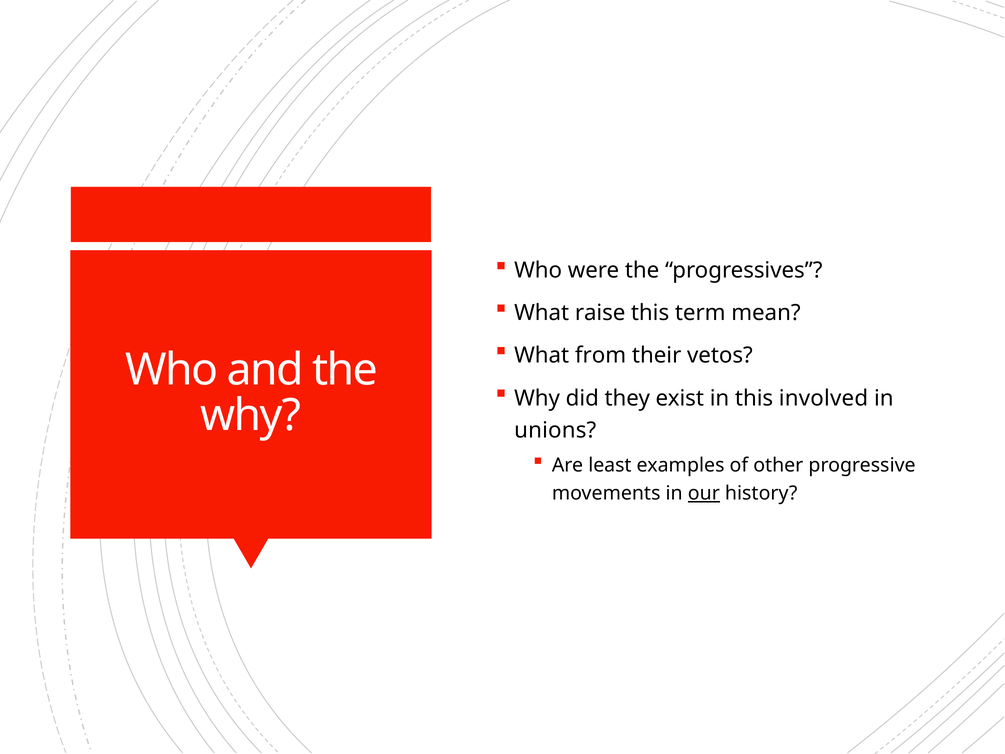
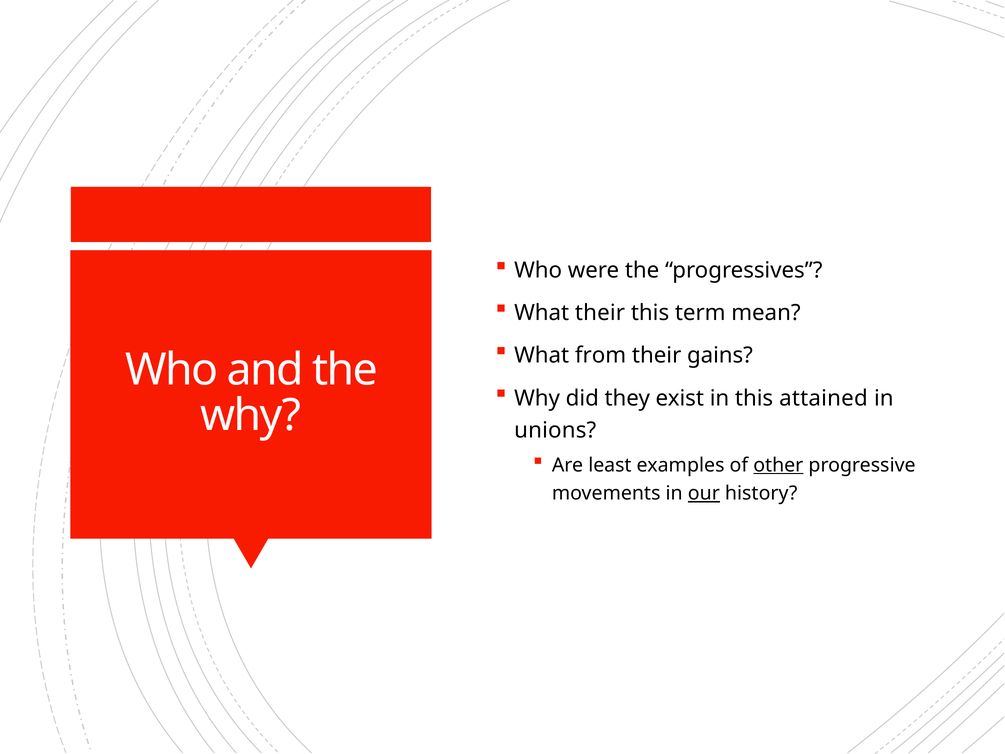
What raise: raise -> their (600, 313)
vetos: vetos -> gains (720, 355)
involved: involved -> attained (823, 398)
other underline: none -> present (778, 465)
